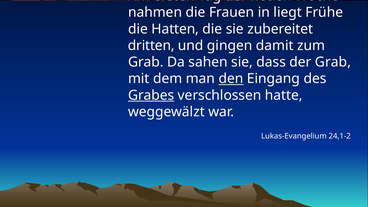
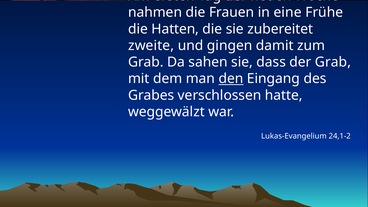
liegt: liegt -> eine (288, 12)
dritten: dritten -> zweite (151, 46)
Grabes underline: present -> none (151, 95)
